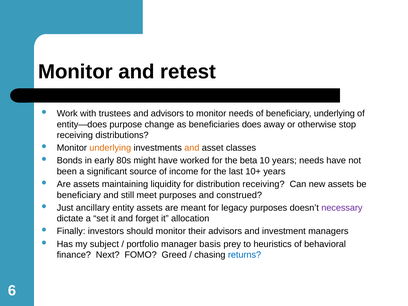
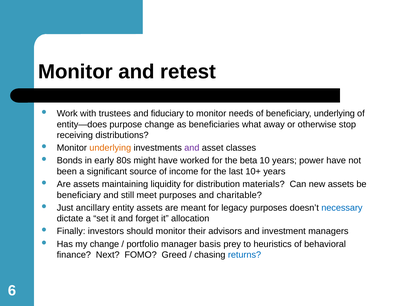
and advisors: advisors -> fiduciary (167, 114)
does: does -> what (252, 124)
and colour: orange -> purple (192, 148)
years needs: needs -> power (312, 161)
distribution receiving: receiving -> materials (264, 184)
construed: construed -> charitable (239, 195)
necessary colour: purple -> blue (342, 208)
my subject: subject -> change (104, 244)
